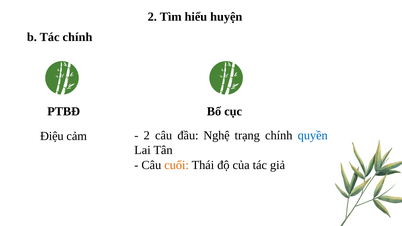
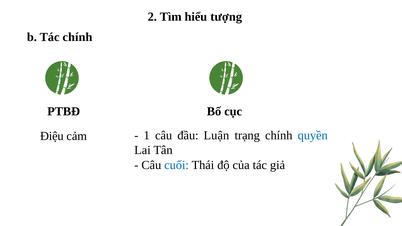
huyện: huyện -> tượng (226, 17)
2: 2 -> 1 (147, 136)
Nghệ: Nghệ -> Luận (216, 136)
cuối colour: orange -> blue (177, 165)
